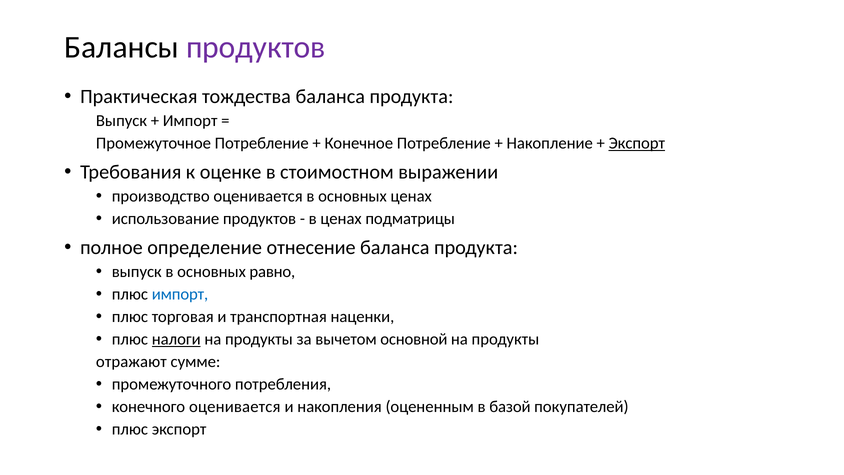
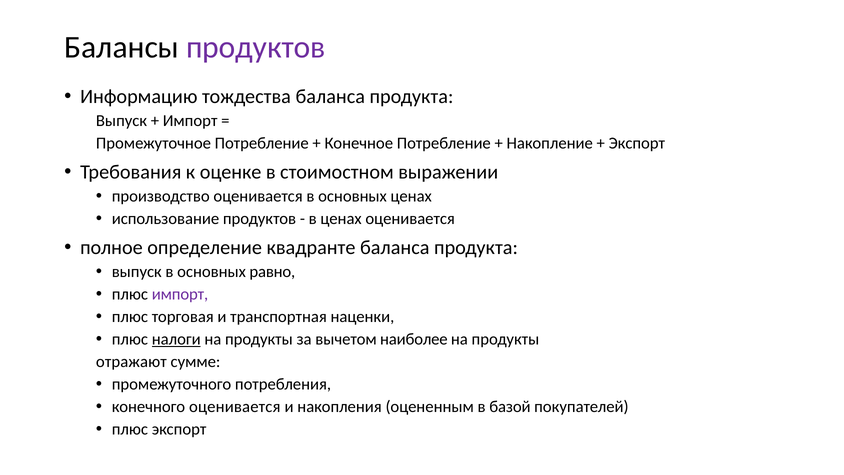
Практическая: Практическая -> Информацию (139, 96)
Экспорт underline: present -> none (637, 143)
ценах подматрицы: подматрицы -> оценивается (410, 219)
отнесение: отнесение -> квадранте (311, 247)
импорт colour: blue -> purple (180, 294)
основной: основной -> наиболее (414, 339)
